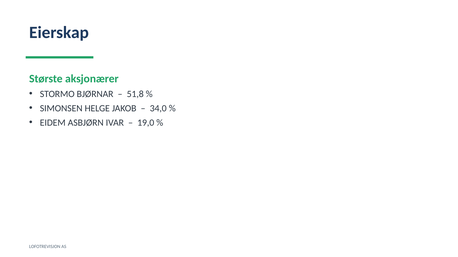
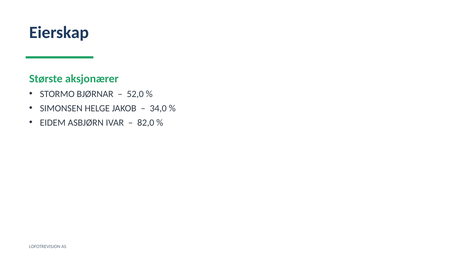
51,8: 51,8 -> 52,0 (135, 94)
19,0: 19,0 -> 82,0 (146, 123)
